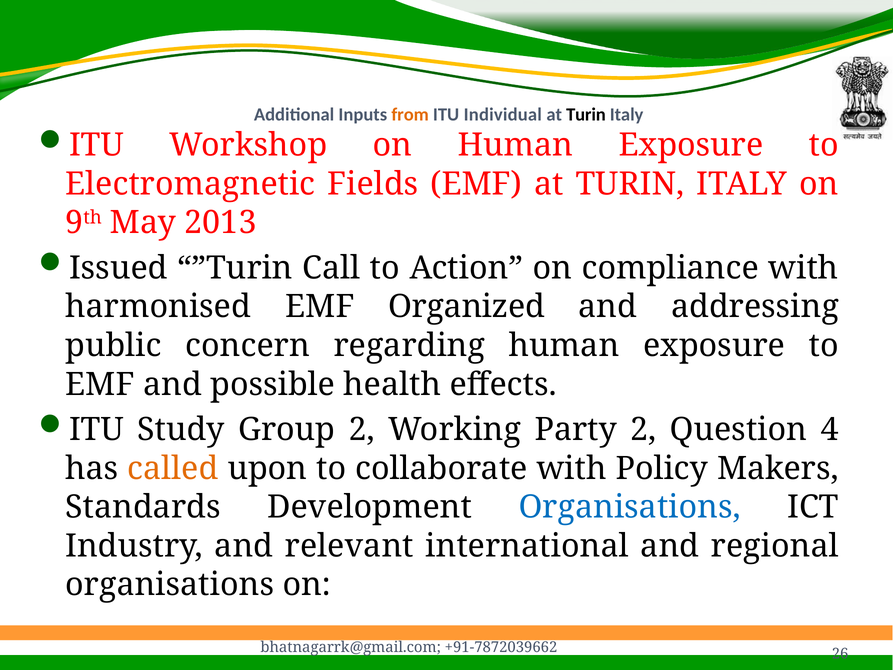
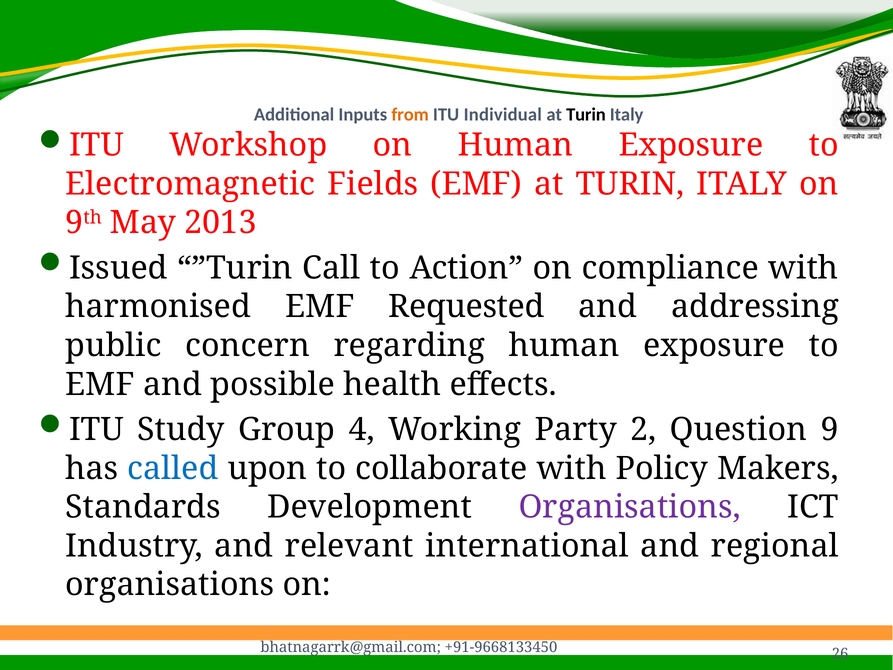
Organized: Organized -> Requested (467, 307)
Group 2: 2 -> 4 (362, 429)
4: 4 -> 9 (830, 429)
called colour: orange -> blue (173, 468)
Organisations colour: blue -> purple (630, 507)
+91-7872039662: +91-7872039662 -> +91-9668133450 (501, 647)
